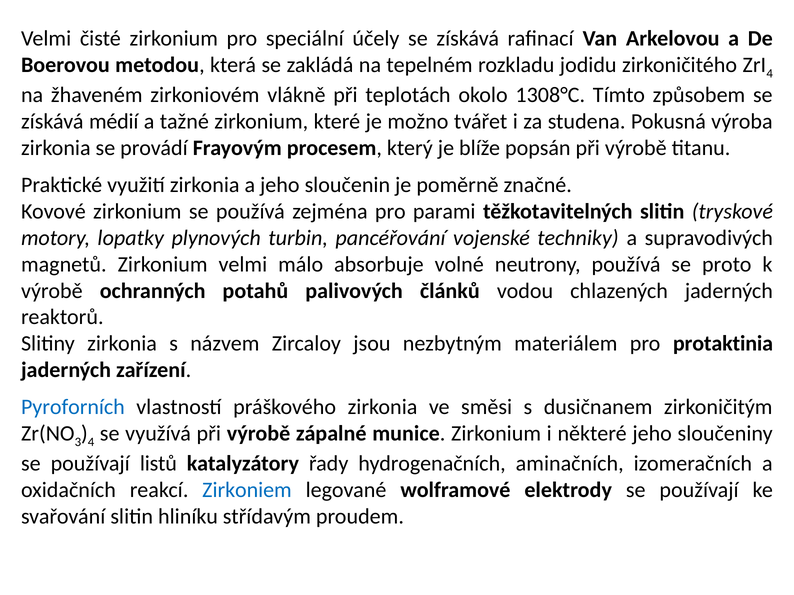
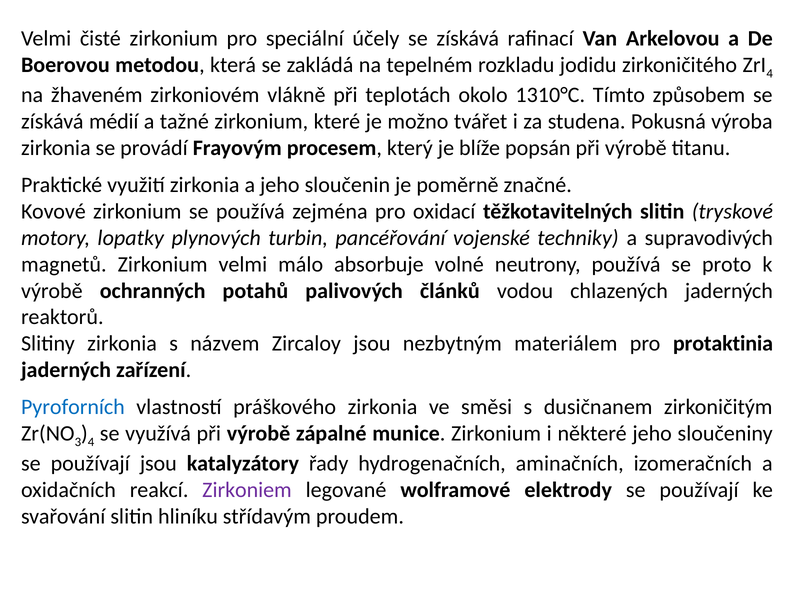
1308°C: 1308°C -> 1310°C (550, 95)
parami: parami -> oxidací (444, 212)
používají listů: listů -> jsou (158, 464)
Zirkoniem colour: blue -> purple (247, 491)
